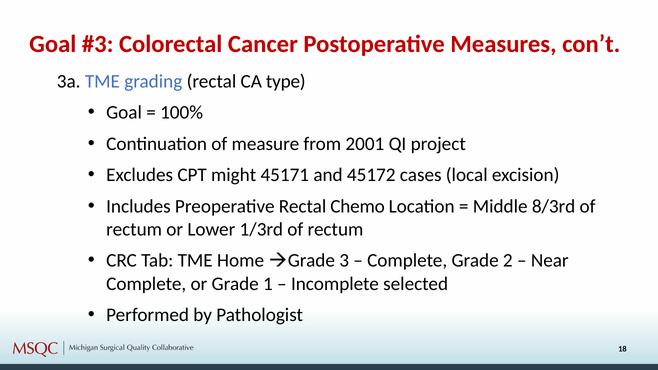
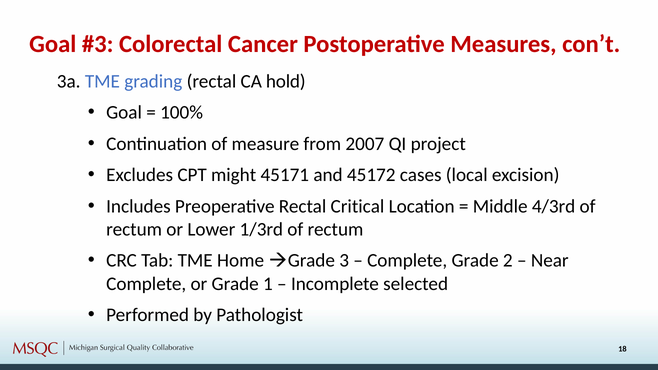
type: type -> hold (286, 81)
2001: 2001 -> 2007 (365, 144)
Chemo: Chemo -> Critical (357, 206)
8/3rd: 8/3rd -> 4/3rd (554, 206)
